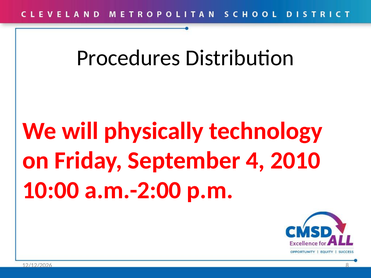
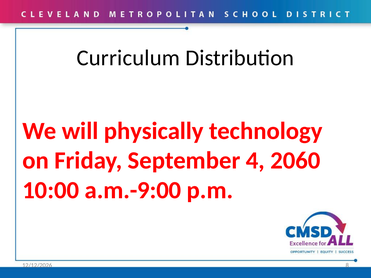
Procedures: Procedures -> Curriculum (128, 58)
2010: 2010 -> 2060 (295, 161)
a.m.-2:00: a.m.-2:00 -> a.m.-9:00 (133, 190)
